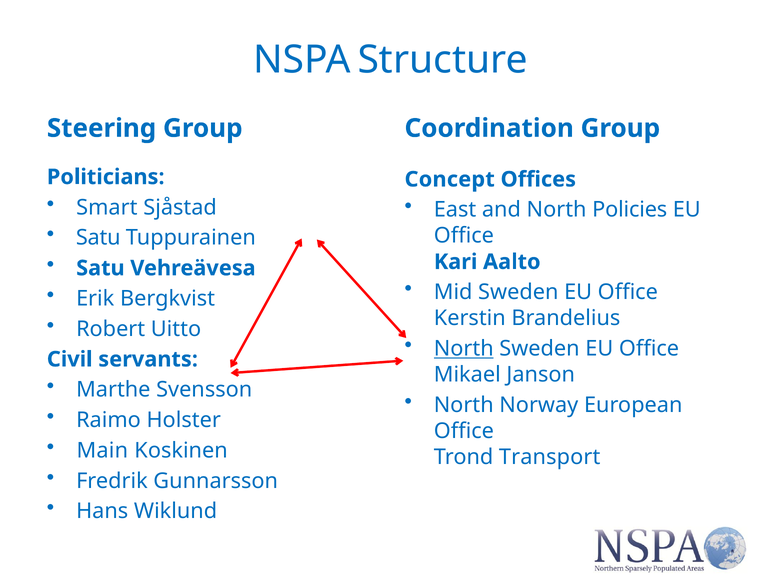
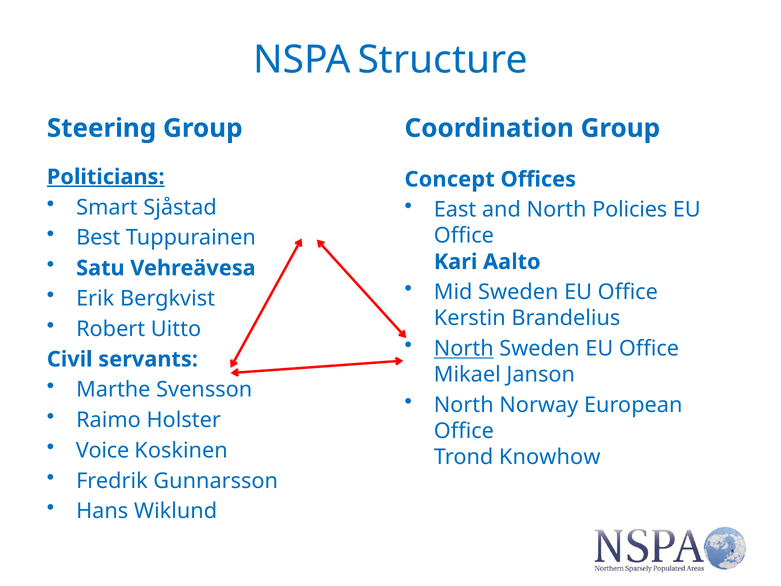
Politicians underline: none -> present (106, 177)
Satu: Satu -> Best (98, 238)
Main: Main -> Voice (103, 450)
Transport: Transport -> Knowhow (550, 457)
